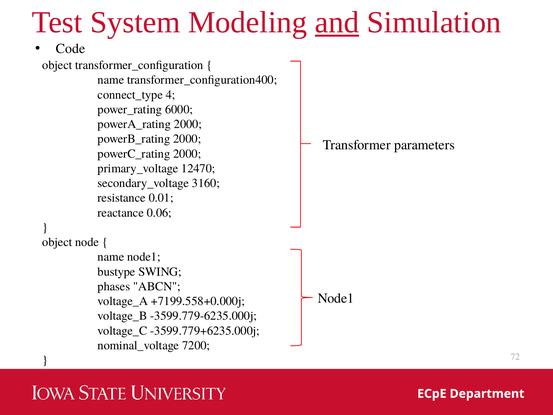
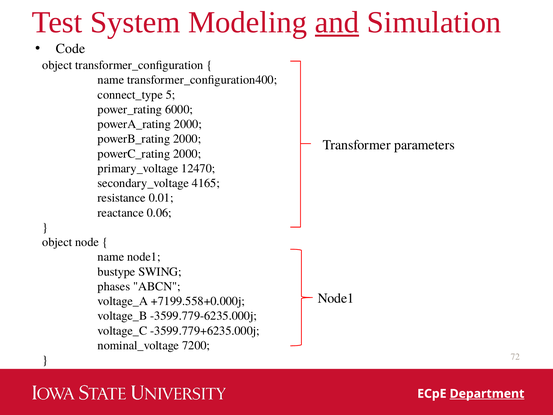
4: 4 -> 5 (171, 95)
3160: 3160 -> 4165 (206, 183)
Department underline: none -> present (487, 393)
